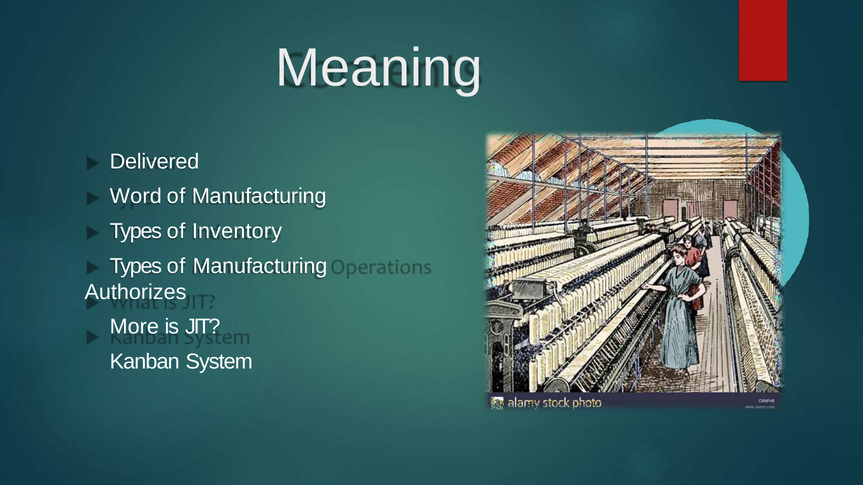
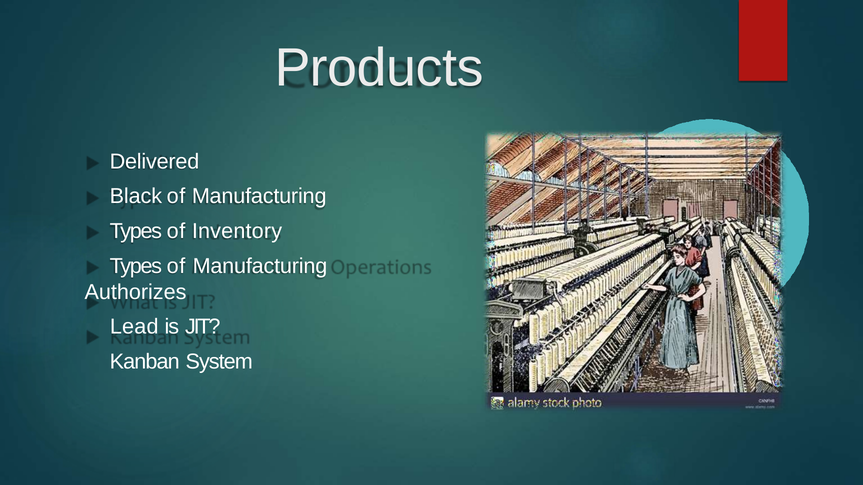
Meaning: Meaning -> Products (379, 68)
Word: Word -> Black (136, 197)
More: More -> Lead (134, 327)
